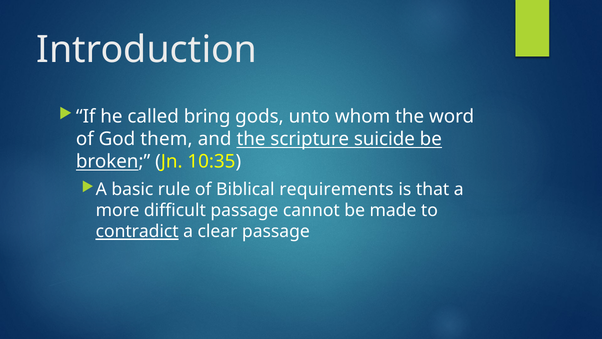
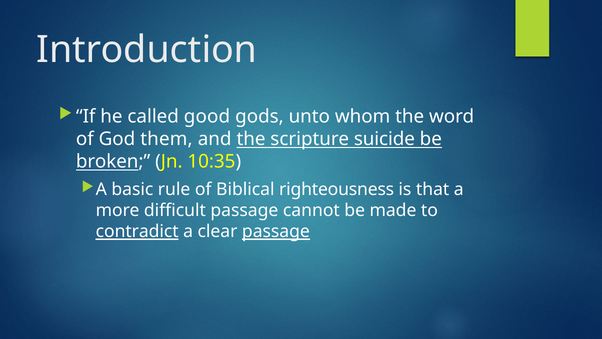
bring: bring -> good (207, 116)
requirements: requirements -> righteousness (337, 189)
passage underline: none -> present (276, 231)
